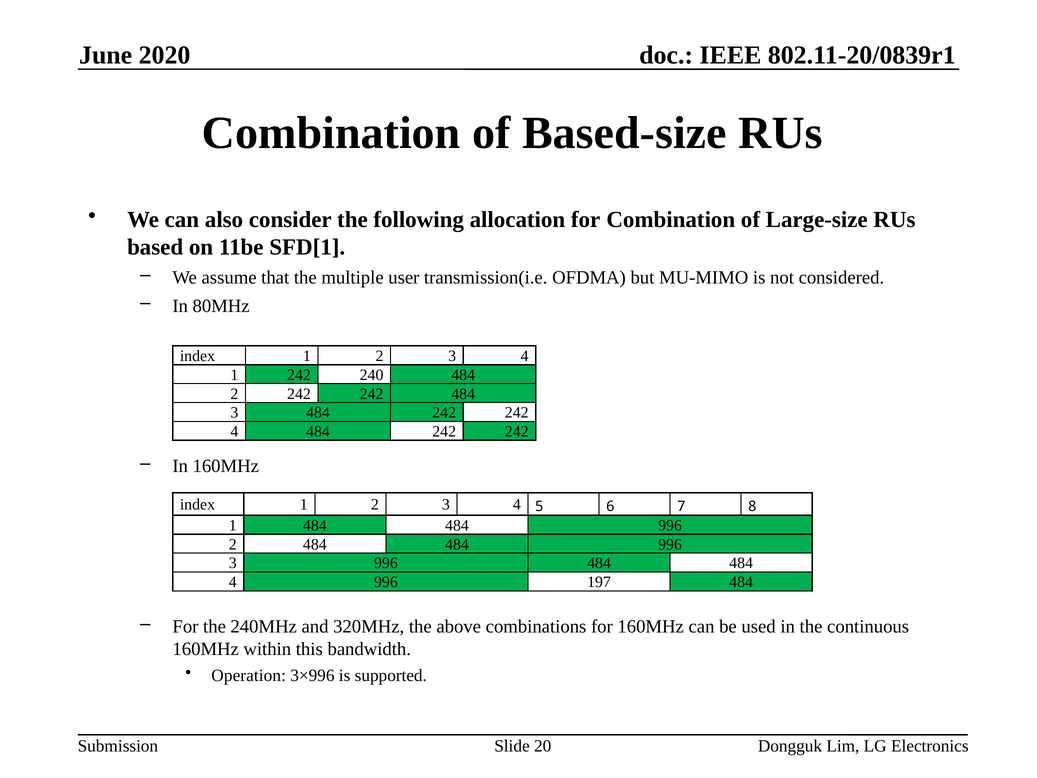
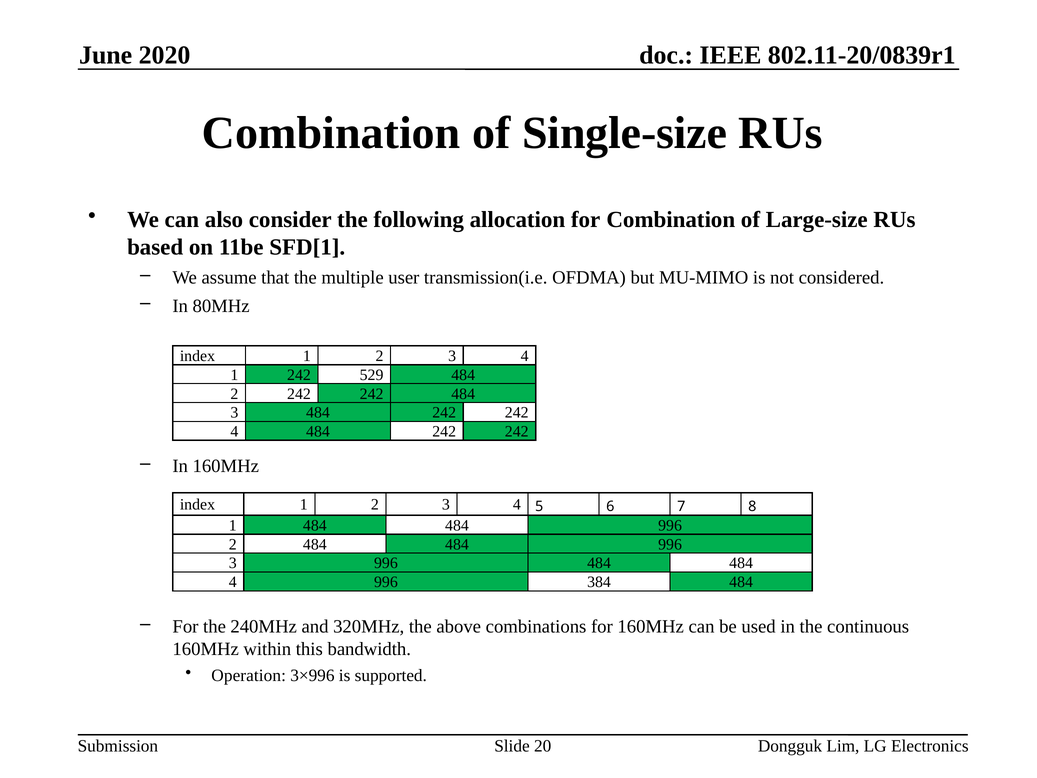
Based-size: Based-size -> Single-size (625, 133)
240: 240 -> 529 (372, 375)
197: 197 -> 384 (599, 582)
